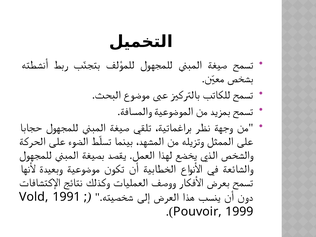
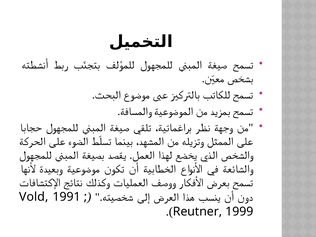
Pouvoir: Pouvoir -> Reutner (198, 212)
